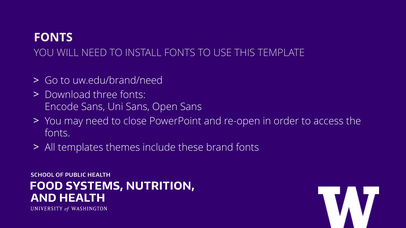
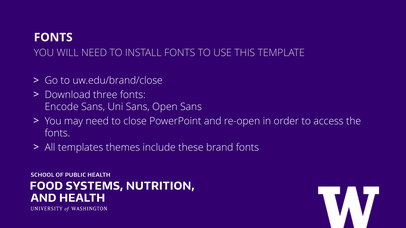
uw.edu/brand/need: uw.edu/brand/need -> uw.edu/brand/close (118, 81)
